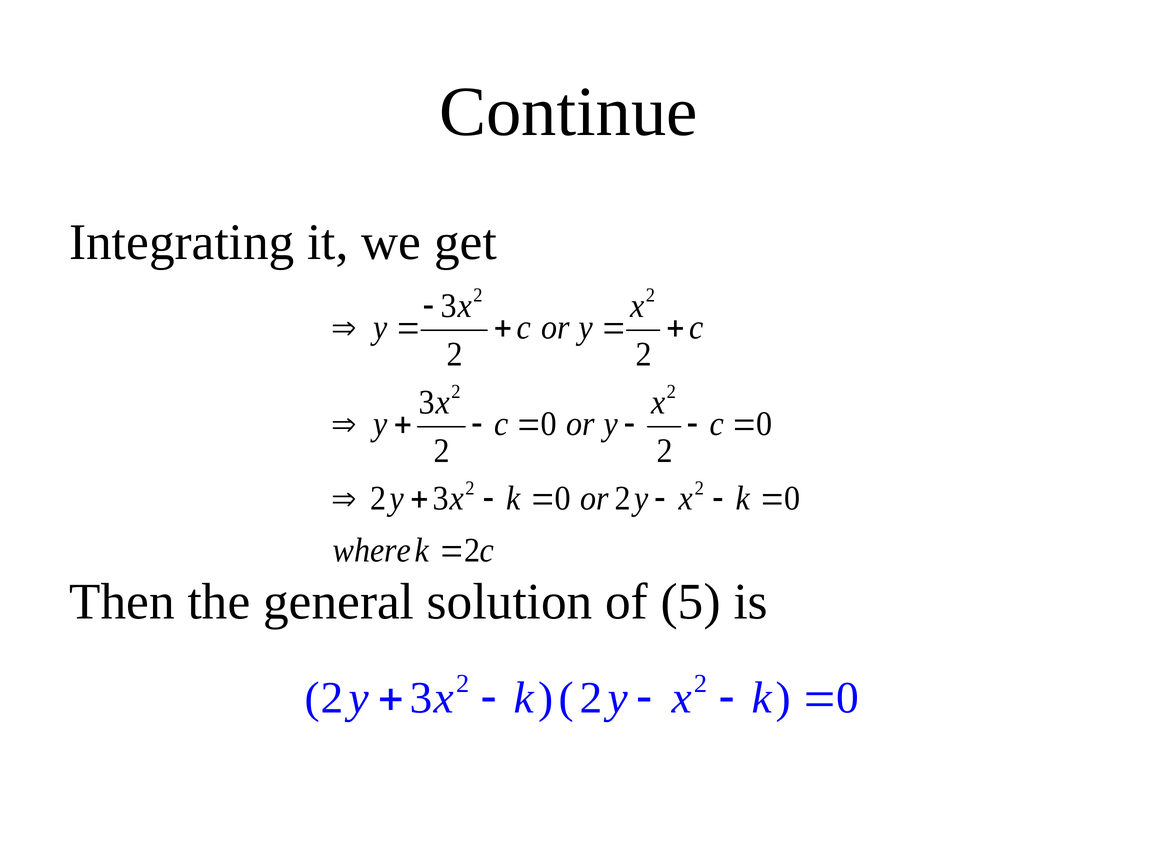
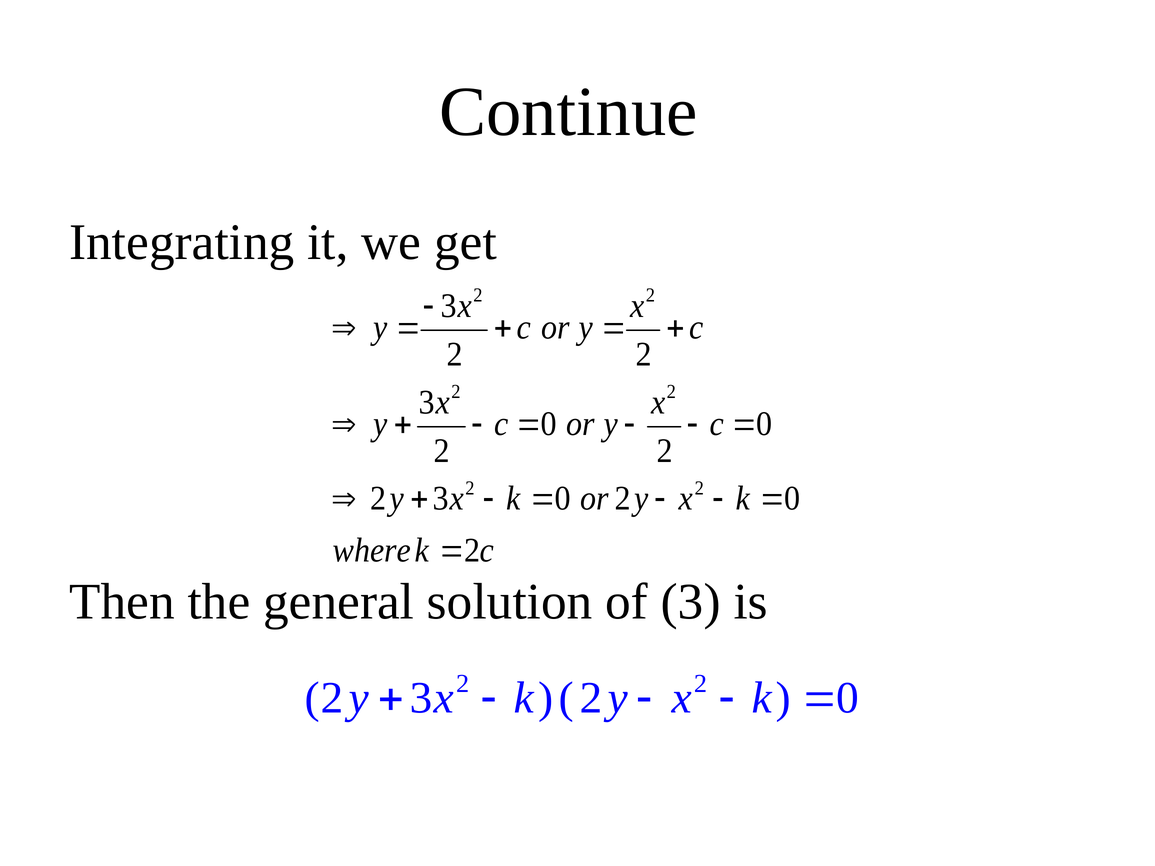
of 5: 5 -> 3 (691, 602)
